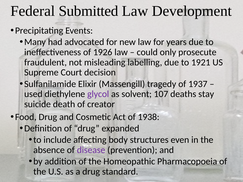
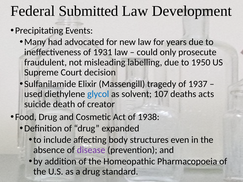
1926: 1926 -> 1931 (103, 52)
1921: 1921 -> 1950 (201, 62)
glycol colour: purple -> blue (98, 94)
stay: stay -> acts (206, 94)
